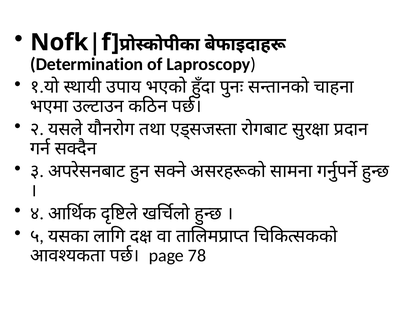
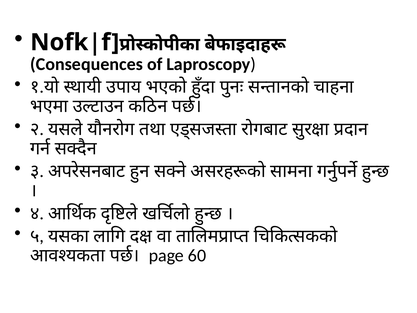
Determination: Determination -> Consequences (87, 64)
78: 78 -> 60 (197, 255)
